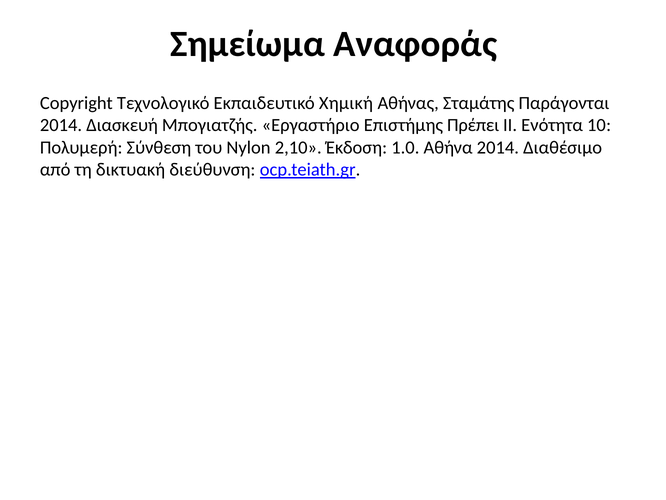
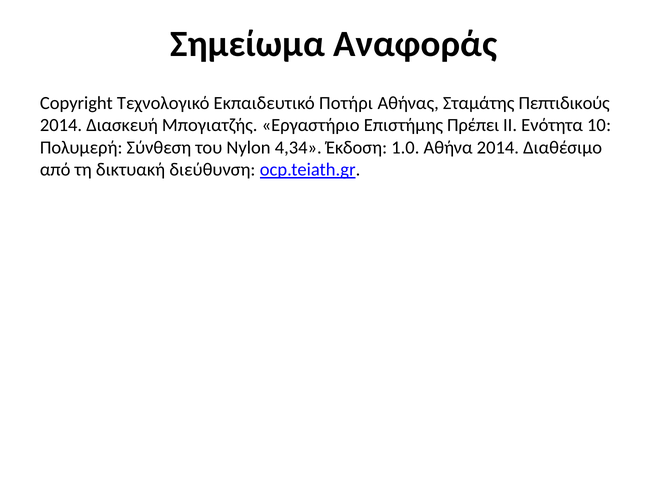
Χημική: Χημική -> Ποτήρι (346, 103)
Παράγονται: Παράγονται -> Πεπτιδικούς (564, 103)
2,10: 2,10 -> 4,34 (298, 147)
